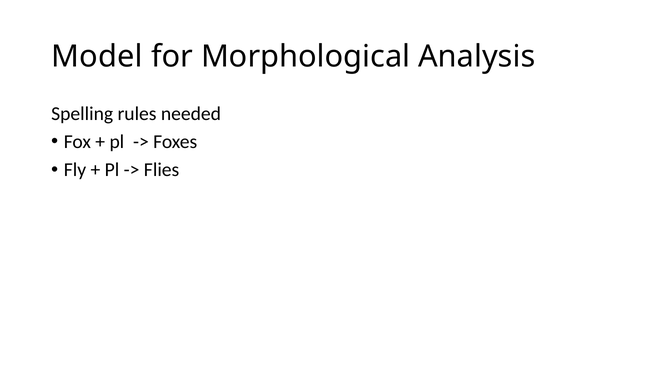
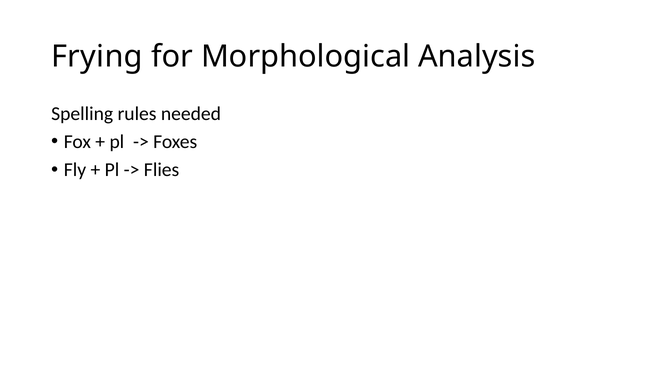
Model: Model -> Frying (97, 56)
